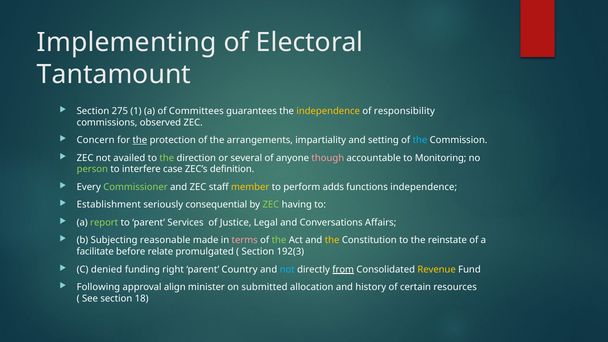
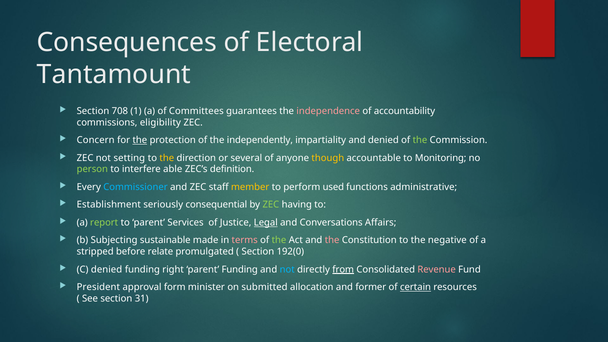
Implementing: Implementing -> Consequences (127, 43)
275: 275 -> 708 (120, 111)
independence colour: yellow -> pink (328, 111)
responsibility: responsibility -> accountability (405, 111)
observed: observed -> eligibility (160, 122)
arrangements: arrangements -> independently (260, 140)
and setting: setting -> denied (383, 140)
the colour: light blue -> light green (420, 140)
availed: availed -> setting (129, 158)
the colour: light green -> yellow (167, 158)
though colour: pink -> yellow (328, 158)
case: case -> able (173, 169)
Commissioner colour: light green -> light blue (136, 187)
adds: adds -> used (333, 187)
functions independence: independence -> administrative (424, 187)
Legal underline: none -> present (266, 223)
reasonable: reasonable -> sustainable (165, 240)
the colour: yellow -> pink (332, 240)
reinstate: reinstate -> negative (447, 240)
facilitate: facilitate -> stripped (95, 252)
192(3: 192(3 -> 192(0 (290, 252)
parent Country: Country -> Funding (240, 269)
Revenue colour: yellow -> pink (437, 269)
Following: Following -> President (98, 287)
align: align -> form (175, 287)
history: history -> former (371, 287)
certain underline: none -> present (415, 287)
18: 18 -> 31 (142, 299)
